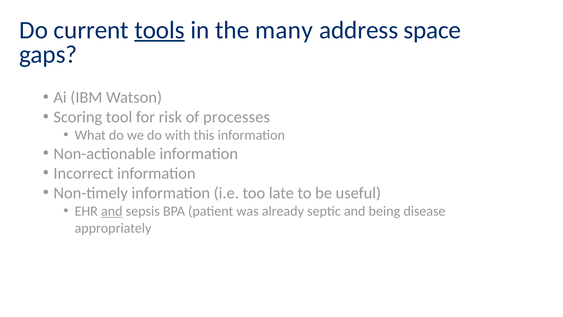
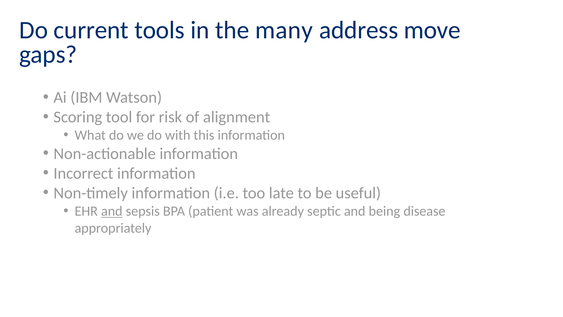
tools underline: present -> none (160, 30)
space: space -> move (432, 30)
processes: processes -> alignment (237, 117)
